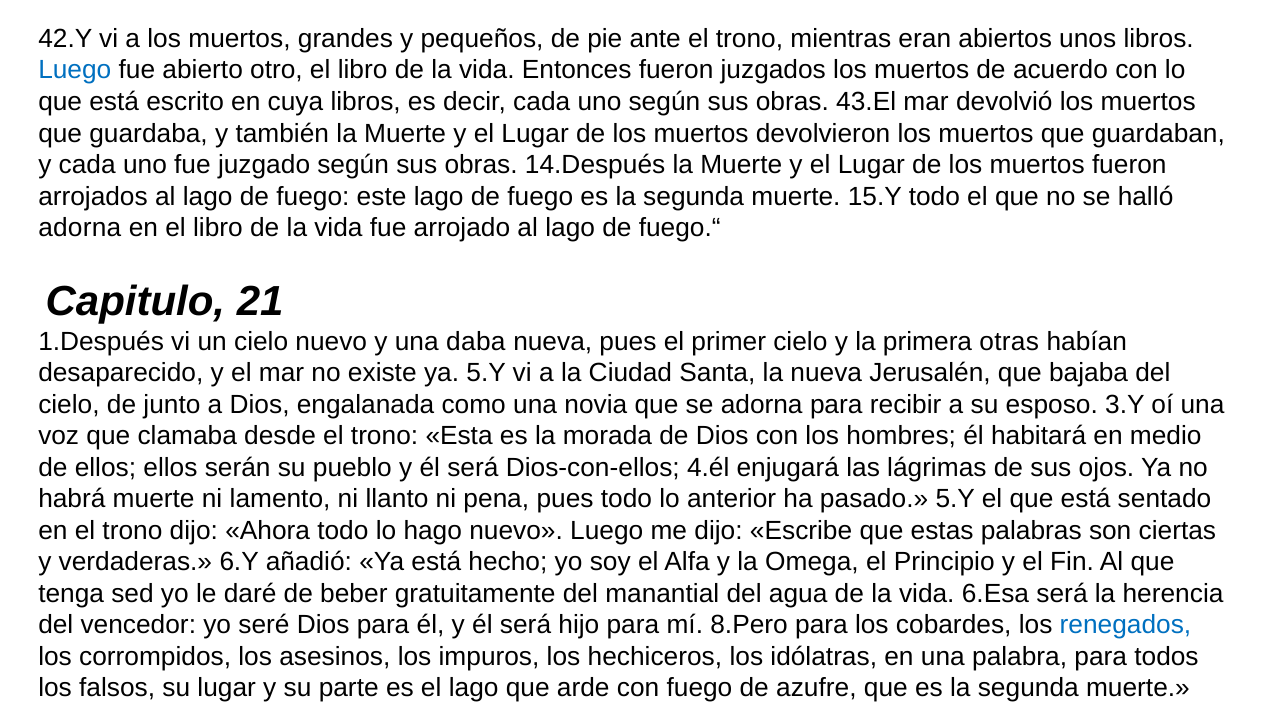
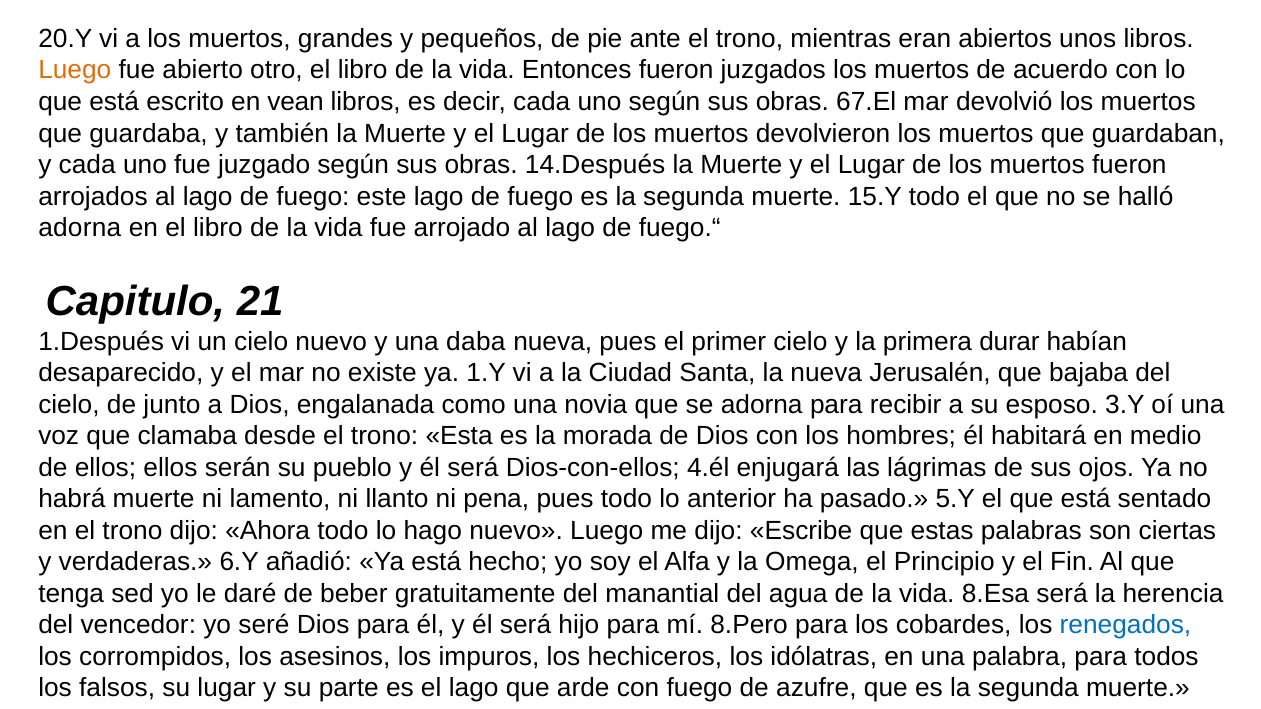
42.Y: 42.Y -> 20.Y (65, 39)
Luego colour: blue -> orange (75, 70)
cuya: cuya -> vean (296, 102)
43.El: 43.El -> 67.El (866, 102)
otras: otras -> durar (1009, 342)
ya 5.Y: 5.Y -> 1.Y (486, 373)
6.Esa: 6.Esa -> 8.Esa (995, 594)
